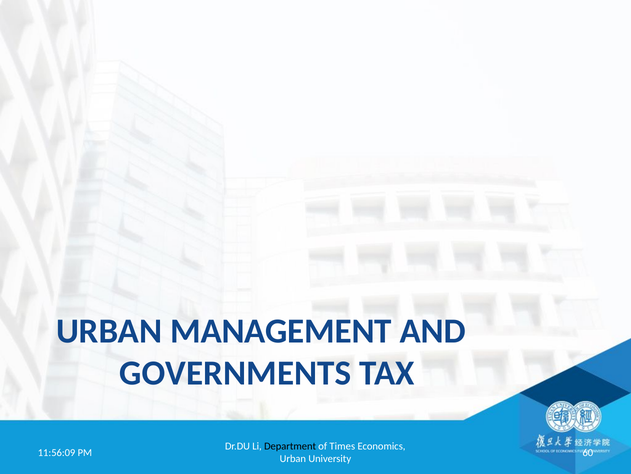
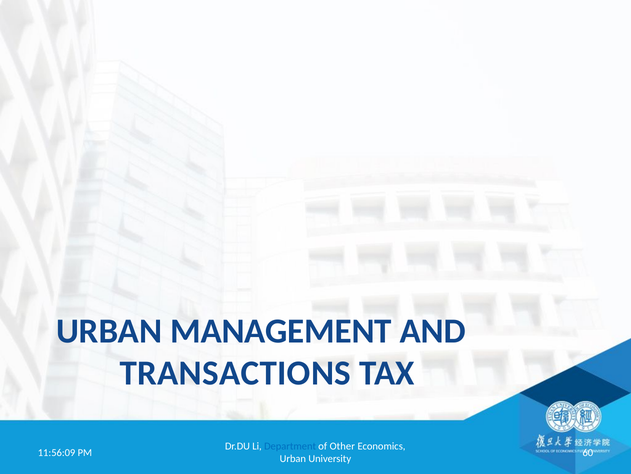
GOVERNMENTS: GOVERNMENTS -> TRANSACTIONS (235, 373)
Department colour: black -> blue (290, 446)
Times: Times -> Other (342, 446)
